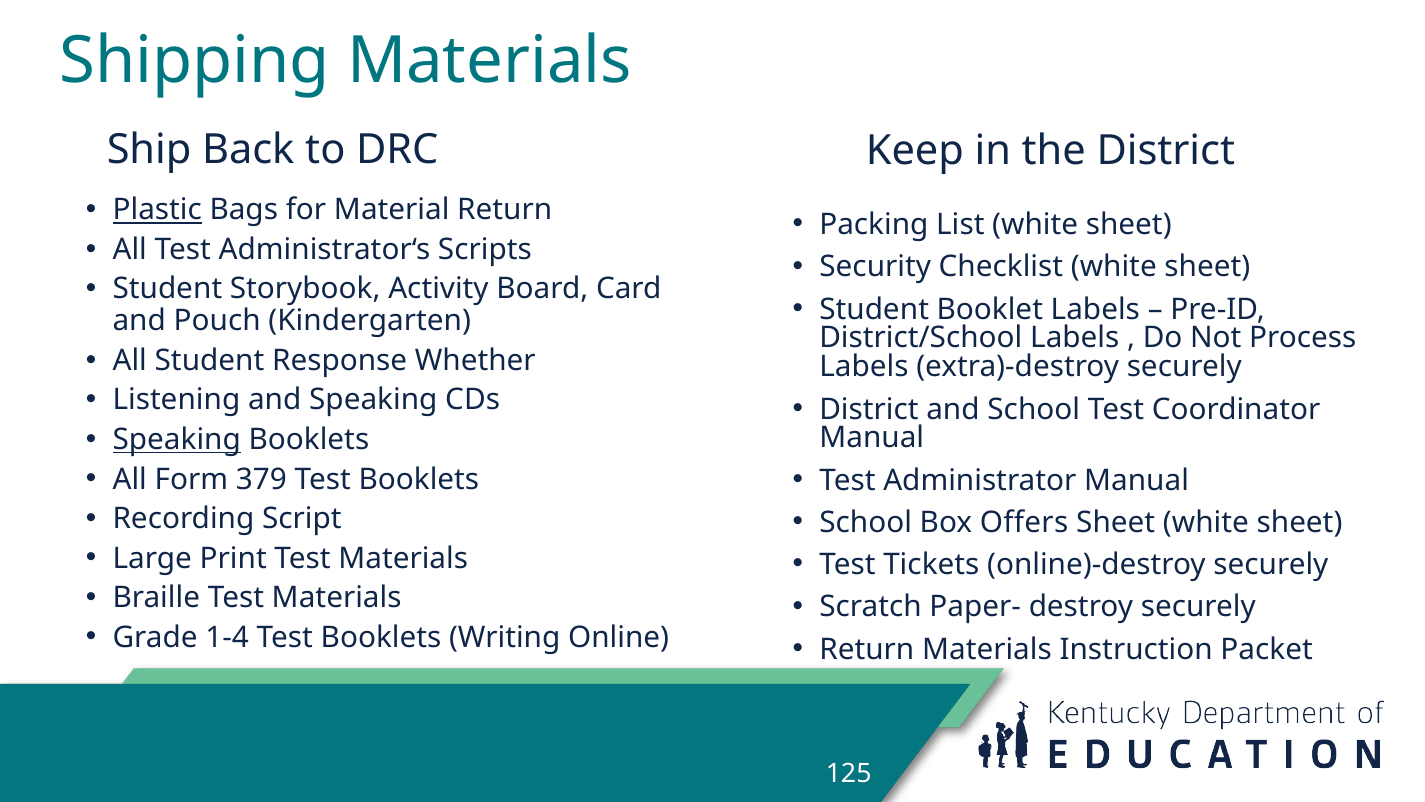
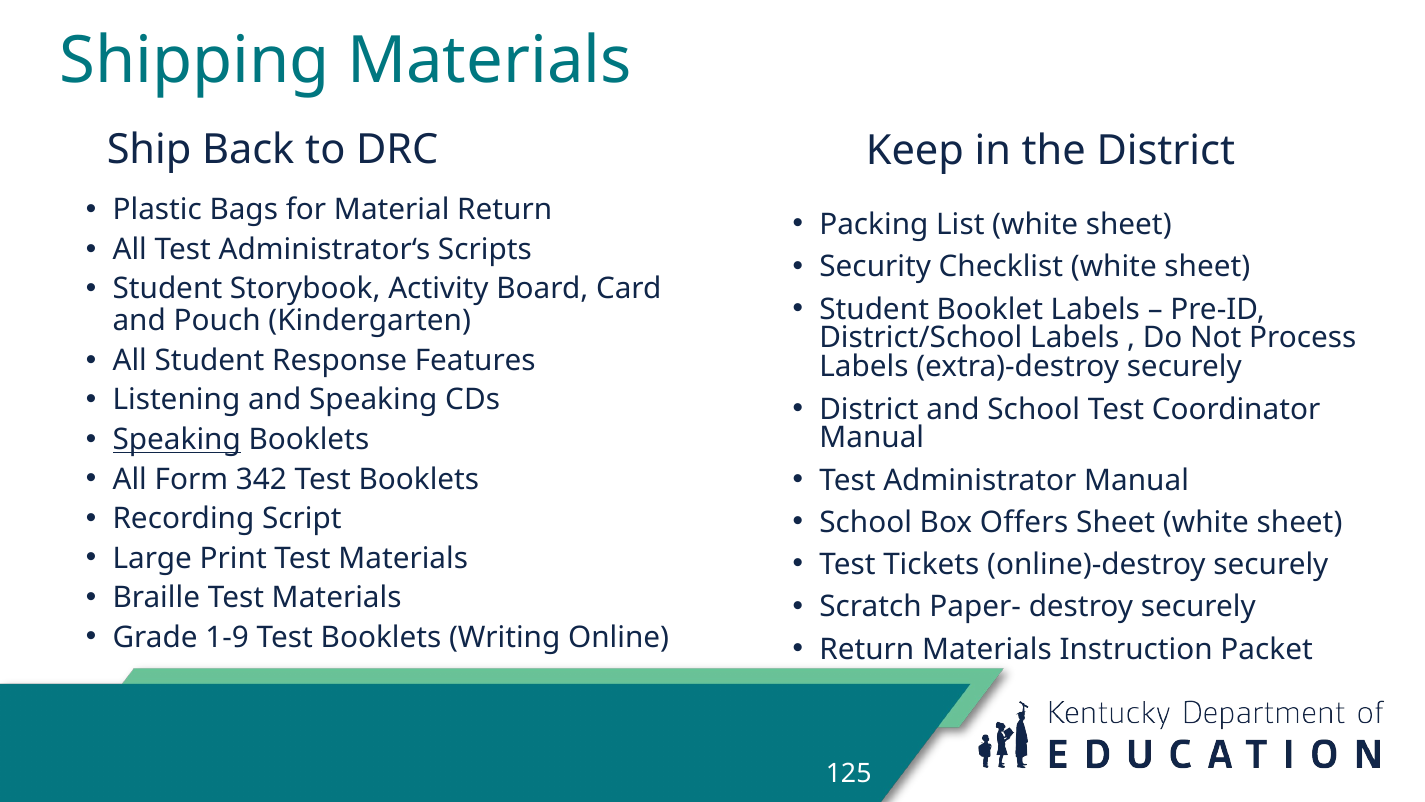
Plastic underline: present -> none (157, 210)
Whether: Whether -> Features (475, 360)
379: 379 -> 342 (261, 479)
1-4: 1-4 -> 1-9 (227, 637)
